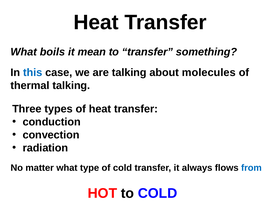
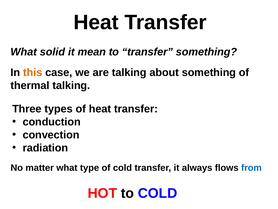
boils: boils -> solid (53, 52)
this colour: blue -> orange (33, 72)
about molecules: molecules -> something (209, 72)
